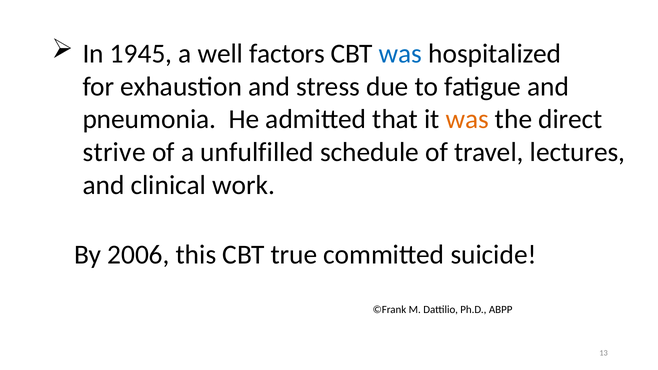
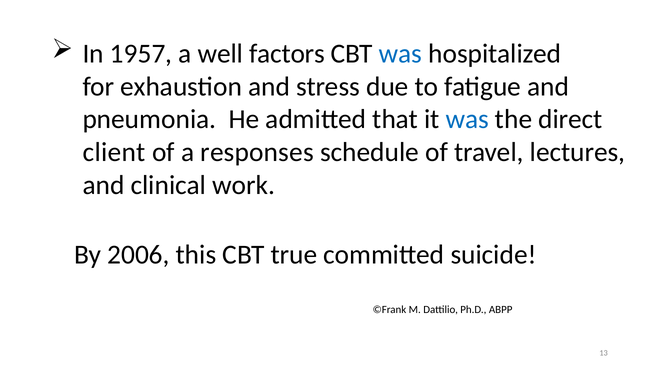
1945: 1945 -> 1957 (141, 54)
was colour: orange -> blue (467, 119)
strive: strive -> client (114, 152)
unfulfilled: unfulfilled -> responses (257, 152)
